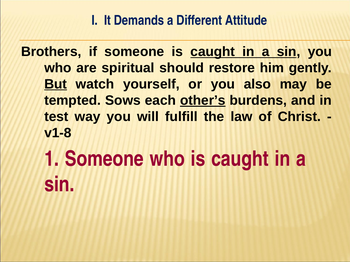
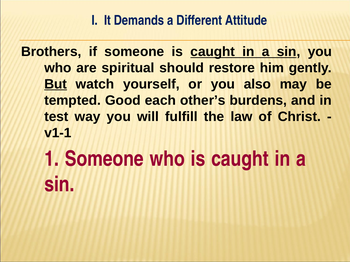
Sows: Sows -> Good (123, 101)
other’s underline: present -> none (203, 101)
v1-8: v1-8 -> v1-1 (58, 133)
